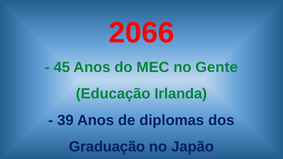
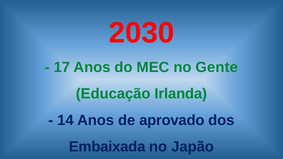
2066: 2066 -> 2030 (142, 33)
45: 45 -> 17 (62, 67)
39: 39 -> 14 (65, 120)
diplomas: diplomas -> aprovado (172, 120)
Graduação: Graduação -> Embaixada (107, 147)
